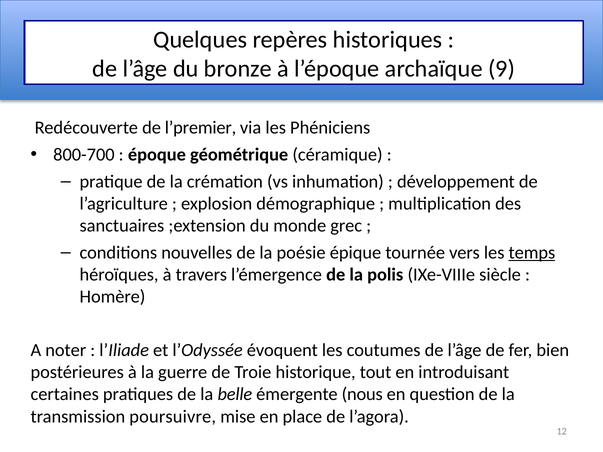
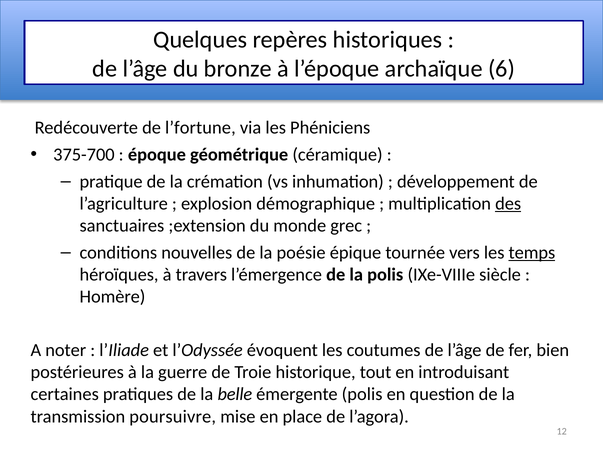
9: 9 -> 6 (502, 69)
l’premier: l’premier -> l’fortune (200, 128)
800-700: 800-700 -> 375-700 (84, 155)
des underline: none -> present (508, 204)
émergente nous: nous -> polis (362, 395)
